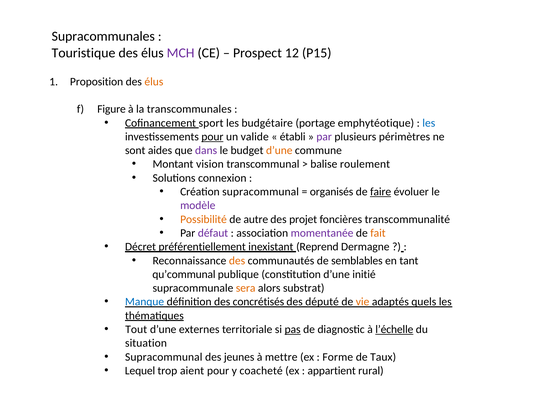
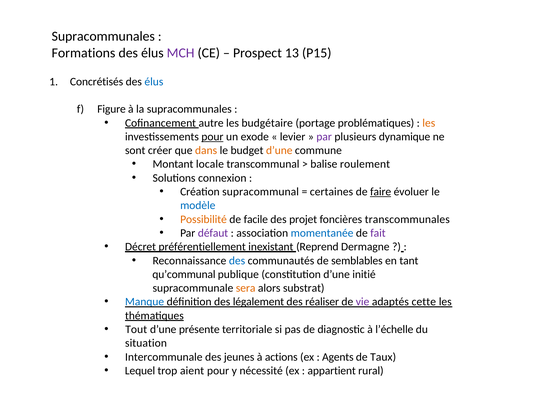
Touristique: Touristique -> Formations (83, 53)
12: 12 -> 13 (292, 53)
Proposition: Proposition -> Concrétisés (97, 82)
élus colour: orange -> blue (154, 82)
la transcommunales: transcommunales -> supracommunales (189, 109)
sport: sport -> autre (211, 123)
emphytéotique: emphytéotique -> problématiques (376, 123)
les colour: blue -> orange (429, 123)
valide: valide -> exode (255, 137)
établi: établi -> levier (293, 137)
périmètres: périmètres -> dynamique (405, 137)
aides: aides -> créer (160, 151)
dans colour: purple -> orange (206, 151)
vision: vision -> locale (210, 164)
organisés: organisés -> certaines (332, 192)
modèle colour: purple -> blue (198, 206)
autre: autre -> facile (256, 219)
transcommunalité: transcommunalité -> transcommunales (407, 219)
momentanée colour: purple -> blue (322, 233)
fait colour: orange -> purple (378, 233)
des colour: orange -> blue (237, 261)
concrétisés: concrétisés -> légalement (258, 302)
député: député -> réaliser (322, 302)
vie colour: orange -> purple (363, 302)
quels: quels -> cette (424, 302)
externes: externes -> présente (199, 330)
pas underline: present -> none (293, 330)
l’échelle underline: present -> none (394, 330)
Supracommunal: Supracommunal -> Intercommunale (164, 357)
mettre: mettre -> actions (281, 357)
Forme: Forme -> Agents (338, 357)
coacheté: coacheté -> nécessité (261, 371)
